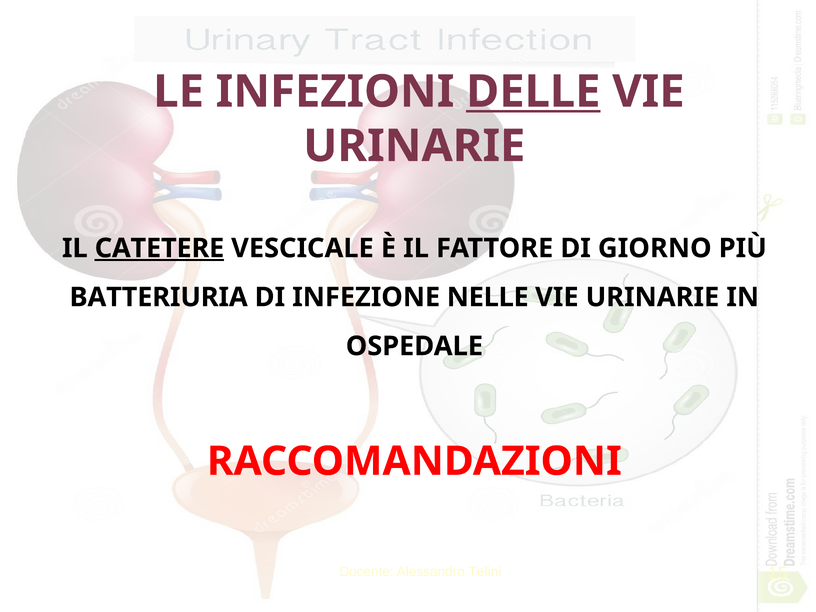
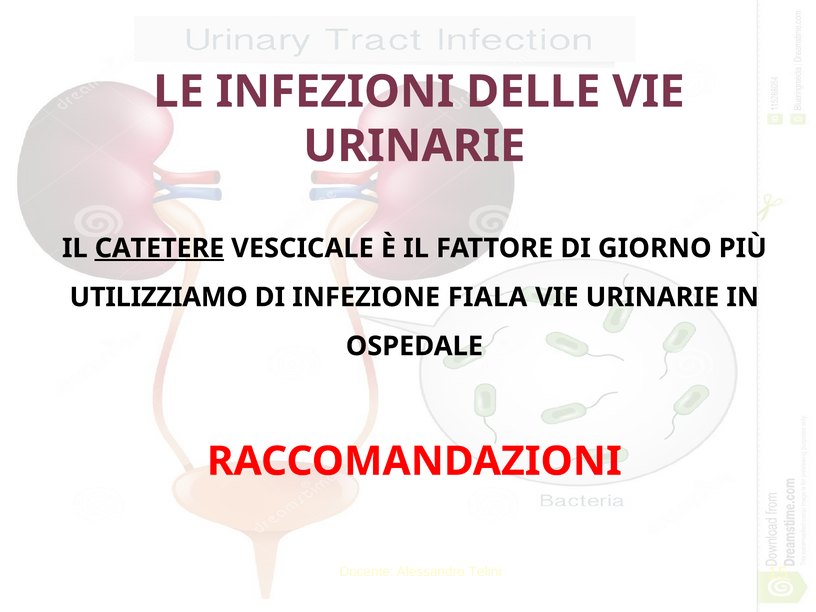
DELLE underline: present -> none (533, 92)
BATTERIURIA: BATTERIURIA -> UTILIZZIAMO (159, 297)
NELLE: NELLE -> FIALA (487, 297)
